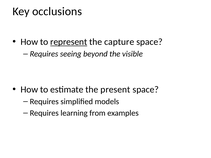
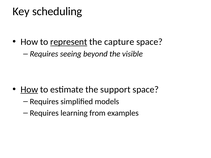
occlusions: occlusions -> scheduling (57, 11)
How underline: none -> present (29, 90)
present: present -> support (115, 90)
